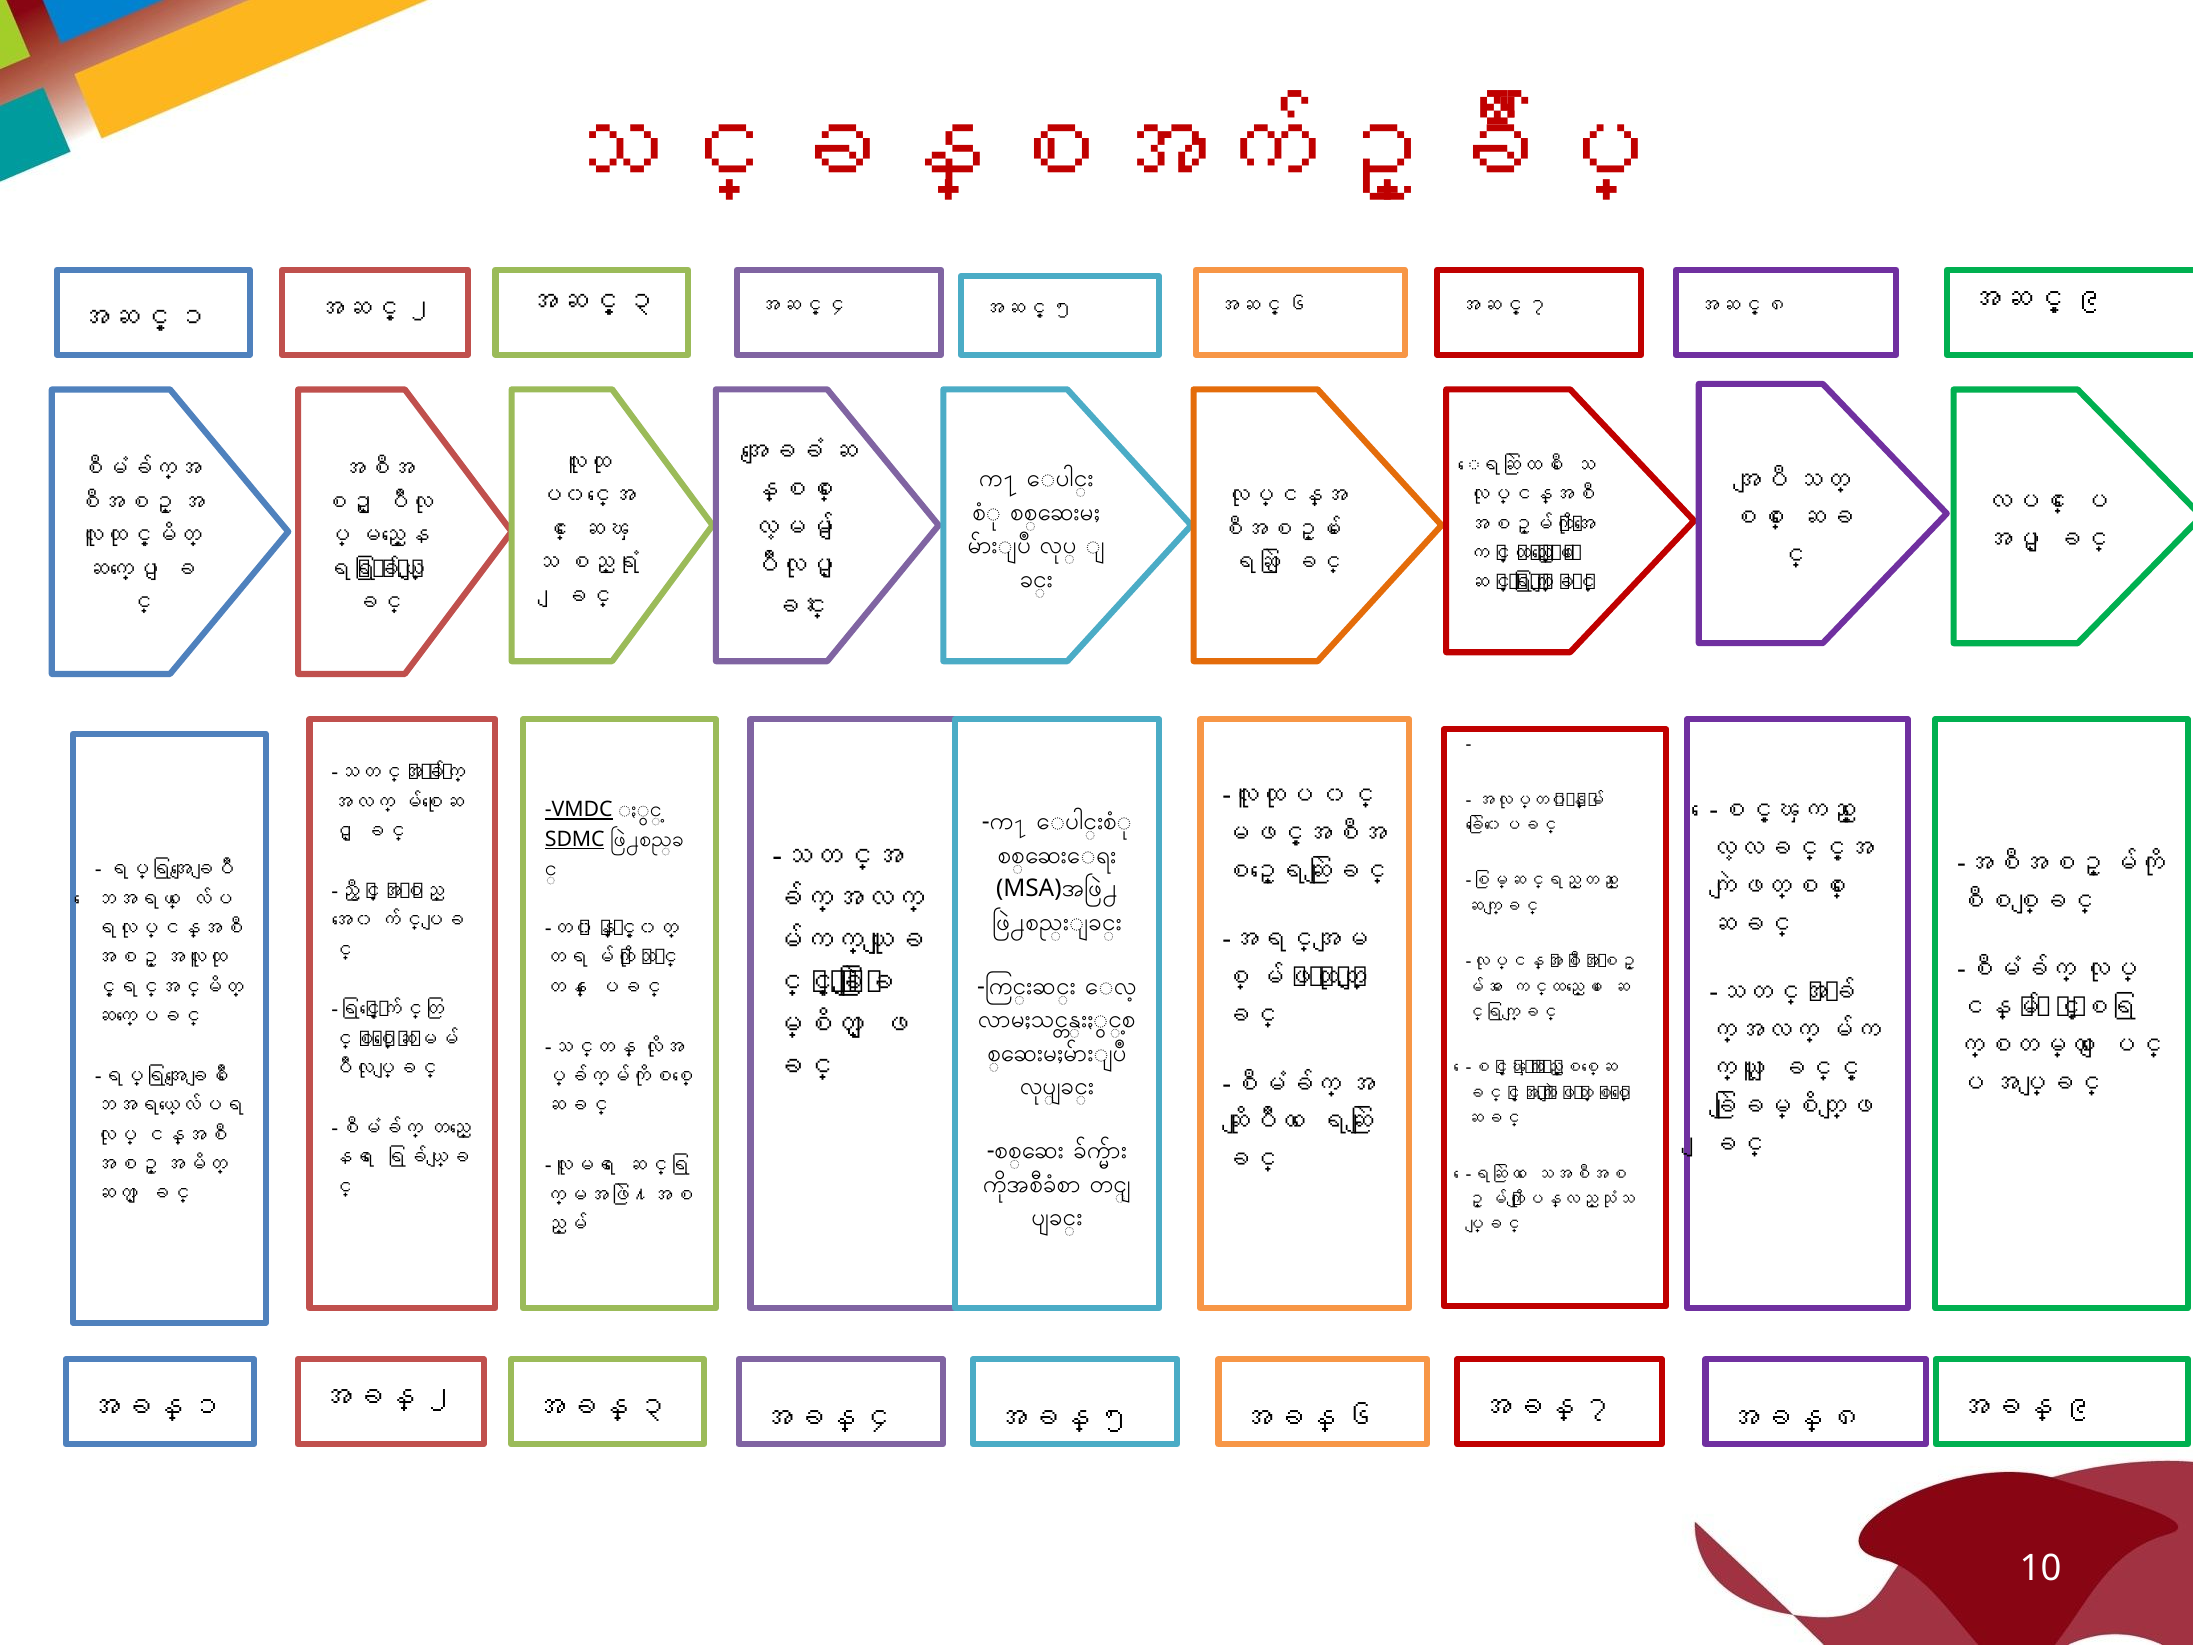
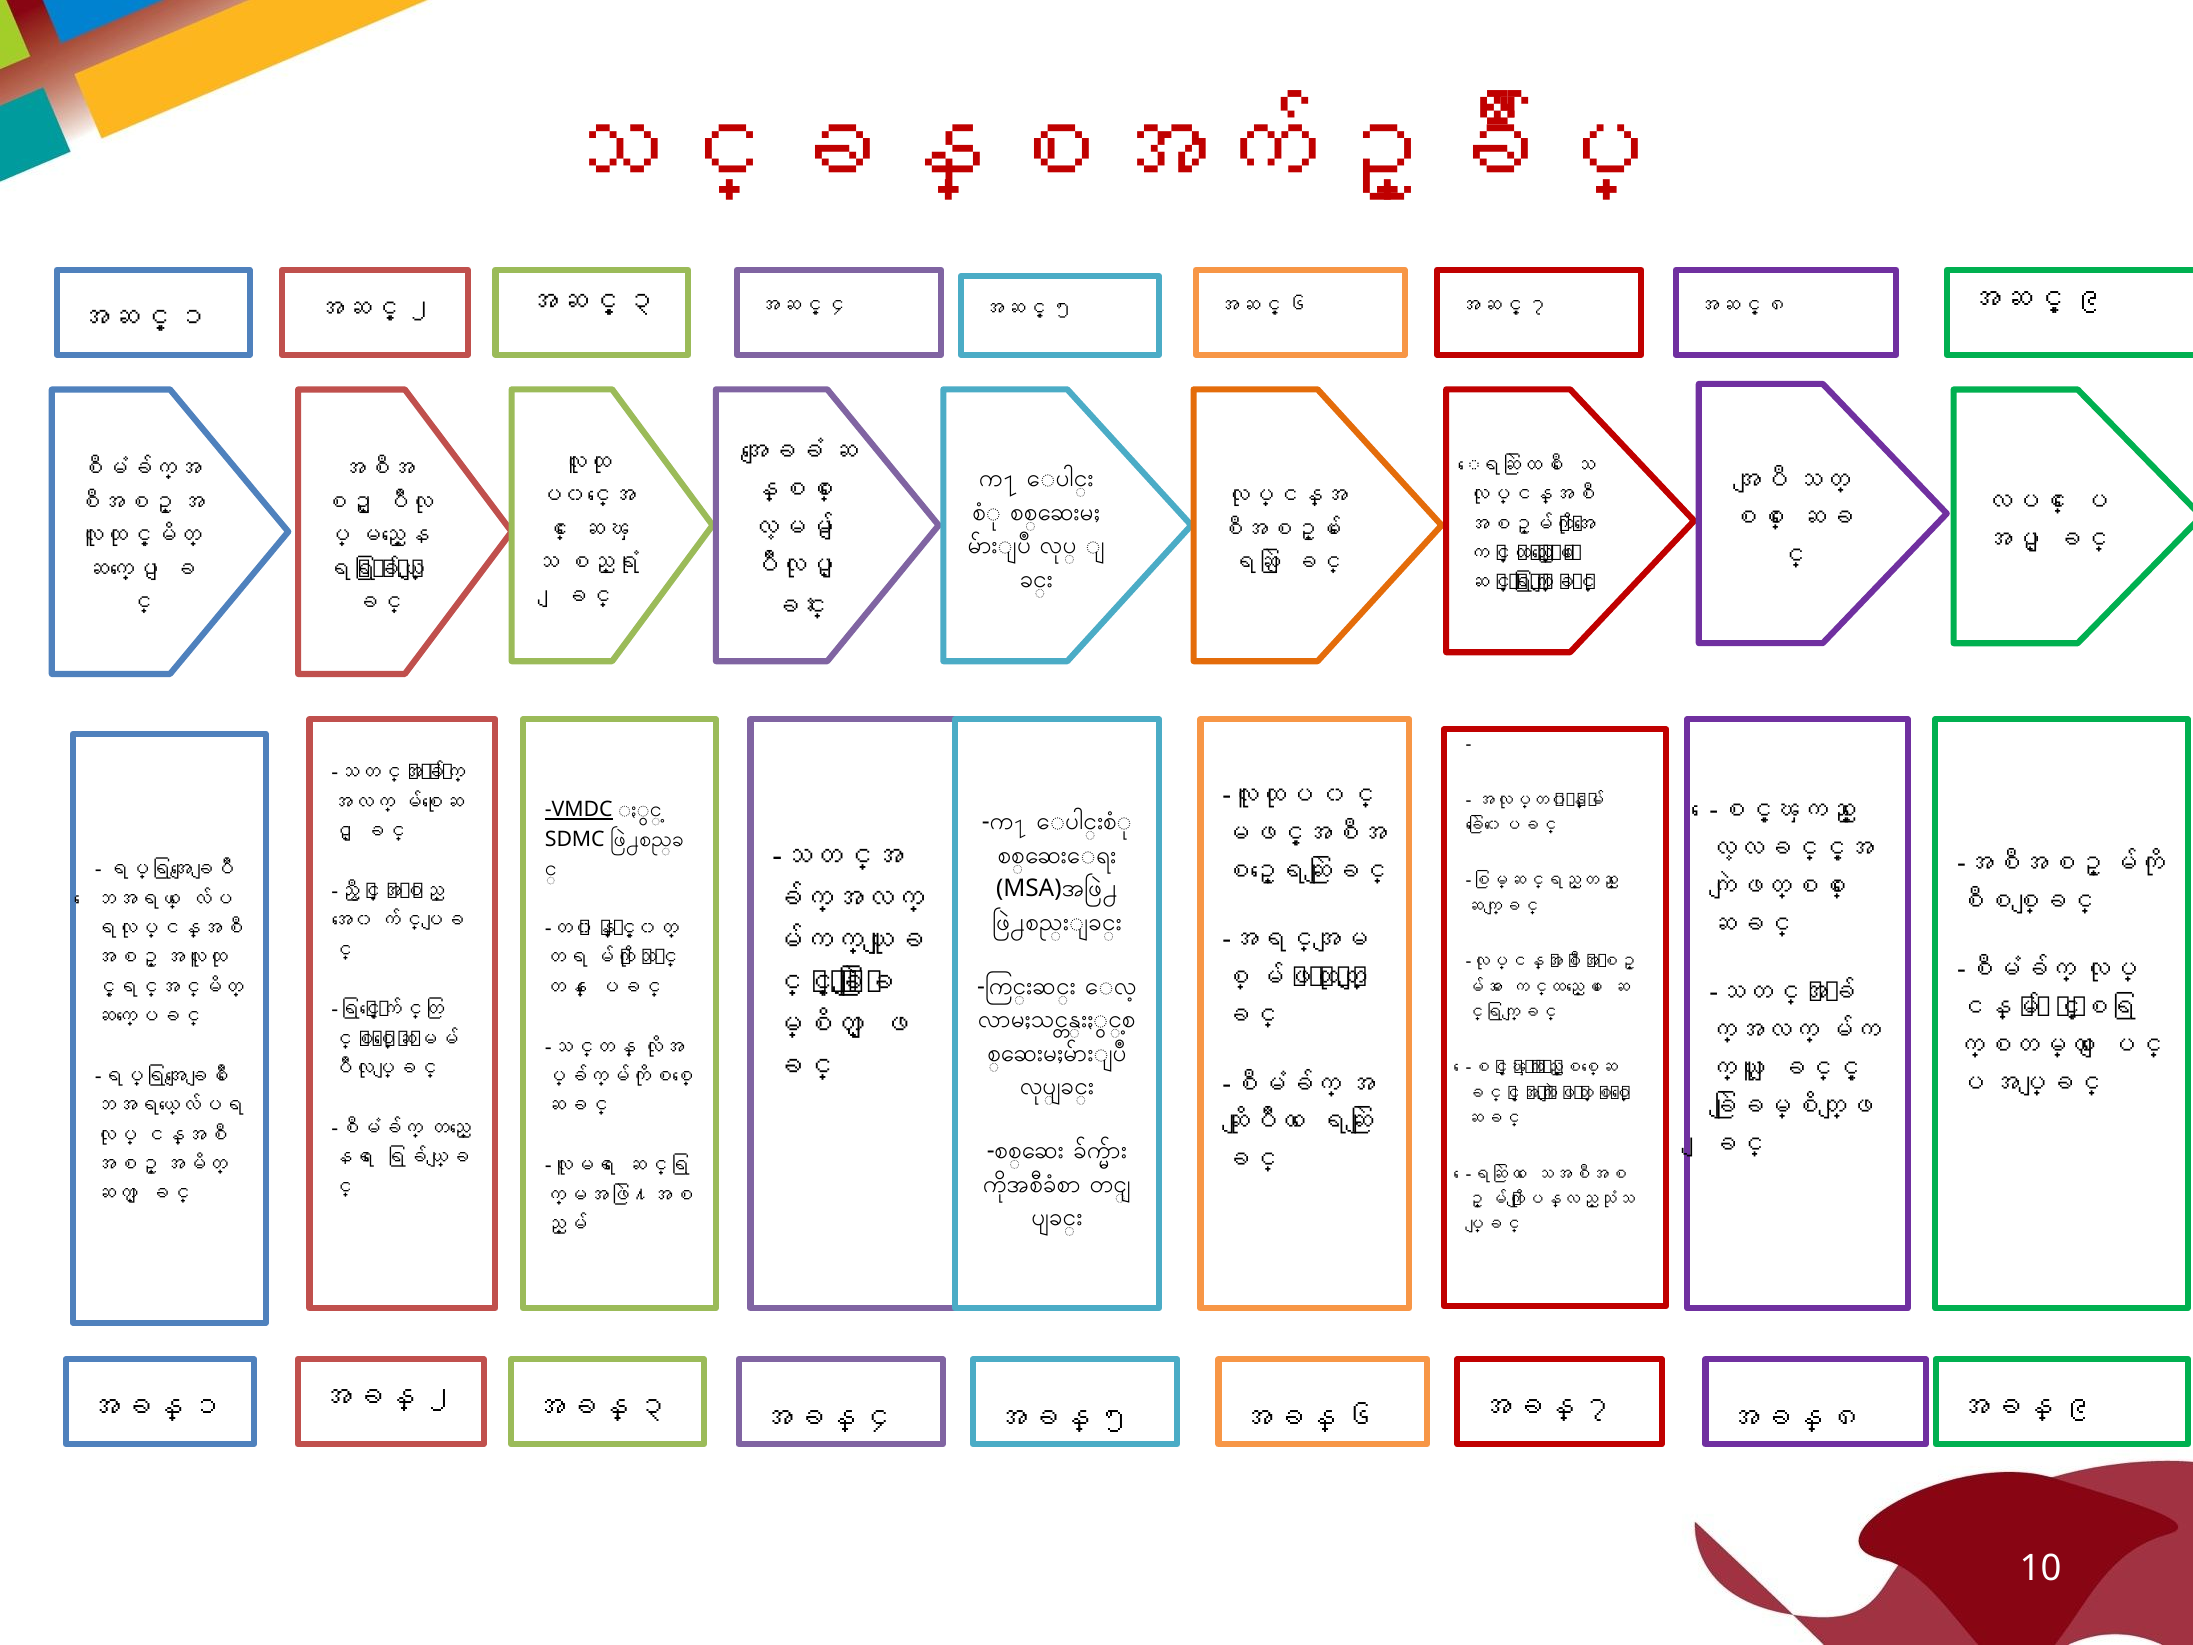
SDMC underline: present -> none (575, 839)
